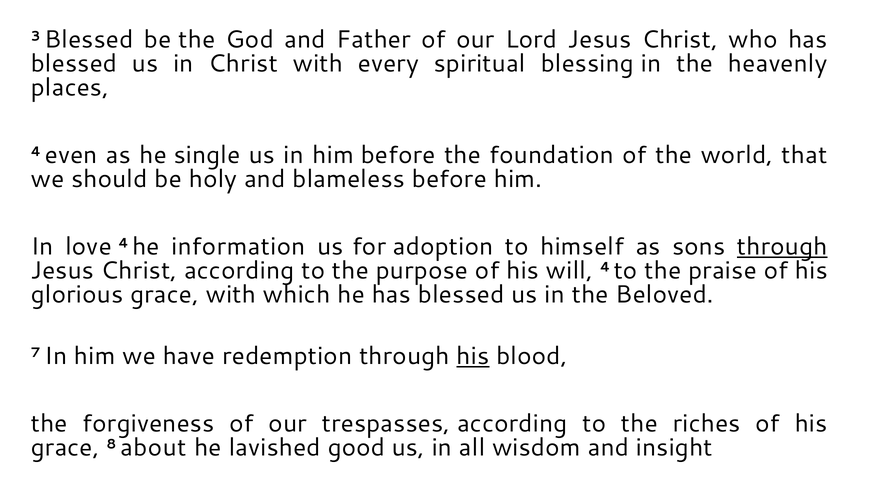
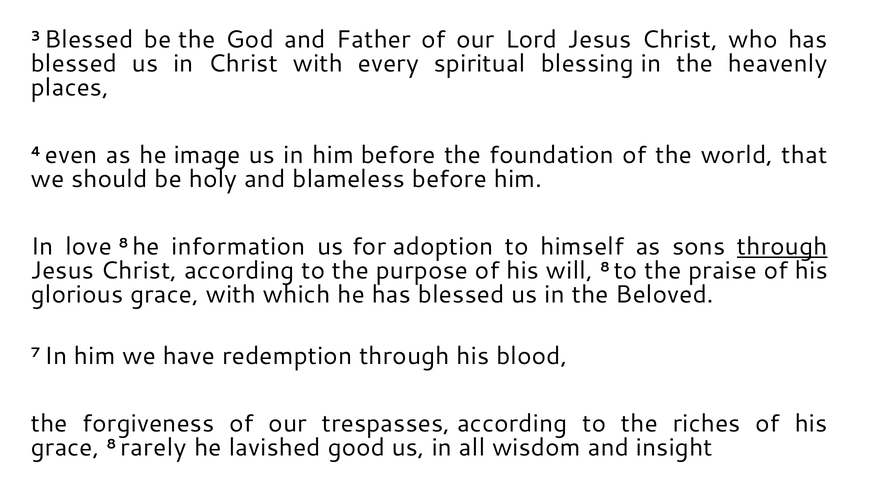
single: single -> image (207, 155)
love 4: 4 -> 8 (123, 243)
will 4: 4 -> 8 (605, 267)
his underline: present -> none (473, 356)
about: about -> rarely (153, 447)
